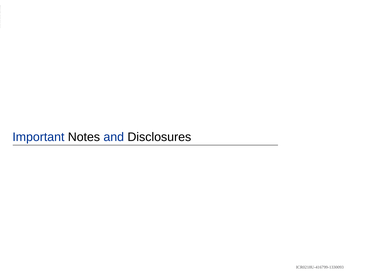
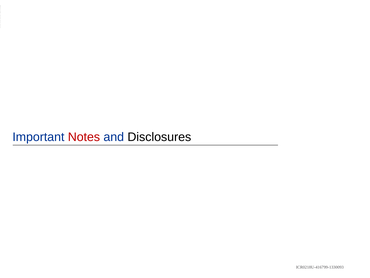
Notes colour: black -> red (84, 137)
